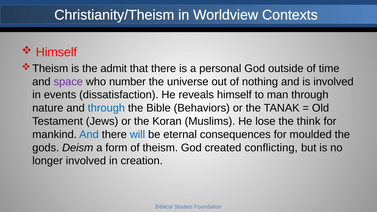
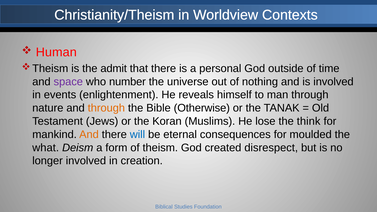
Himself: Himself -> Human (56, 52)
dissatisfaction: dissatisfaction -> enlightenment (119, 95)
through colour: blue -> orange (106, 108)
Behaviors: Behaviors -> Otherwise (202, 108)
And colour: blue -> orange (89, 134)
gods: gods -> what (46, 148)
conflicting: conflicting -> disrespect (271, 148)
